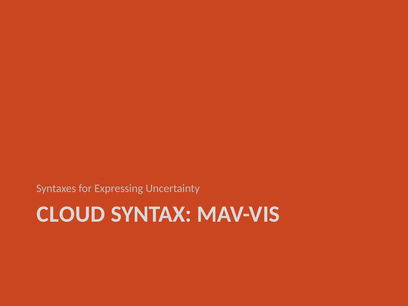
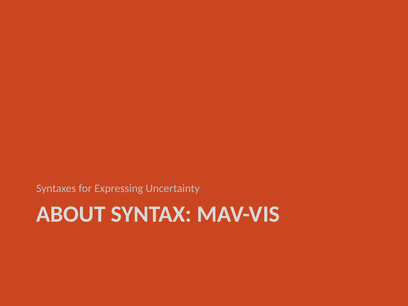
CLOUD: CLOUD -> ABOUT (71, 214)
